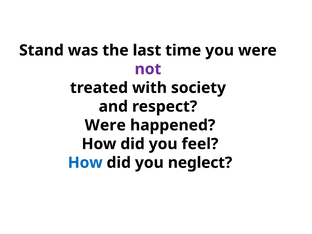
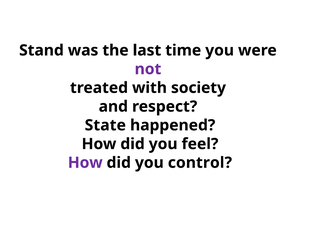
Were: Were -> State (105, 125)
How colour: blue -> purple (85, 163)
neglect: neglect -> control (200, 163)
